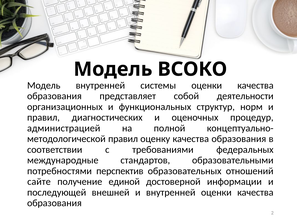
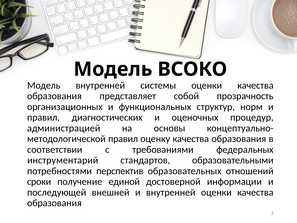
деятельности: деятельности -> прозрачность (245, 96)
полной: полной -> основы (169, 128)
международные: международные -> инструментарий (63, 160)
сайте: сайте -> сроки (39, 181)
